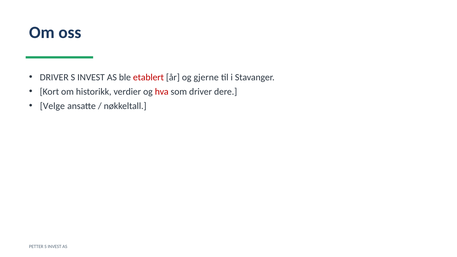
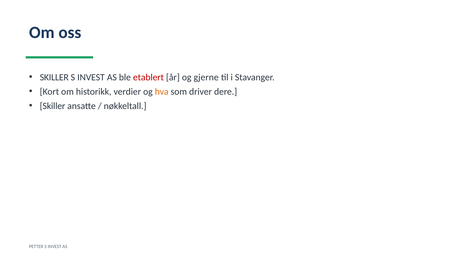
DRIVER: DRIVER -> SKILLER (54, 77)
hva colour: red -> orange (162, 92)
Velge: Velge -> Skiller (53, 106)
